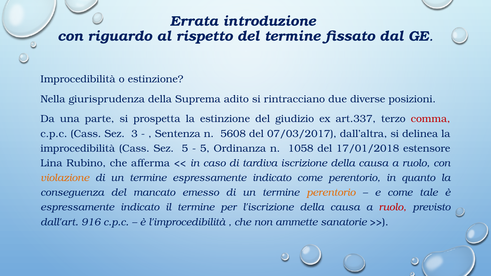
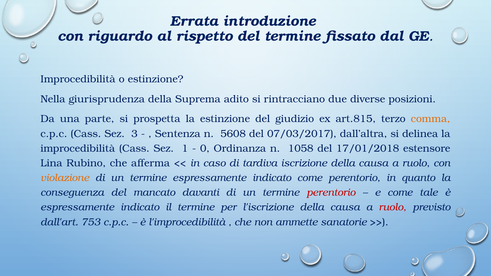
art.337: art.337 -> art.815 (356, 119)
comma colour: red -> orange (431, 119)
Sez 5: 5 -> 1 (185, 148)
5: 5 -> 0 (205, 148)
emesso: emesso -> davanti (201, 193)
perentorio colour: orange -> red (331, 193)
916: 916 -> 753 (91, 222)
